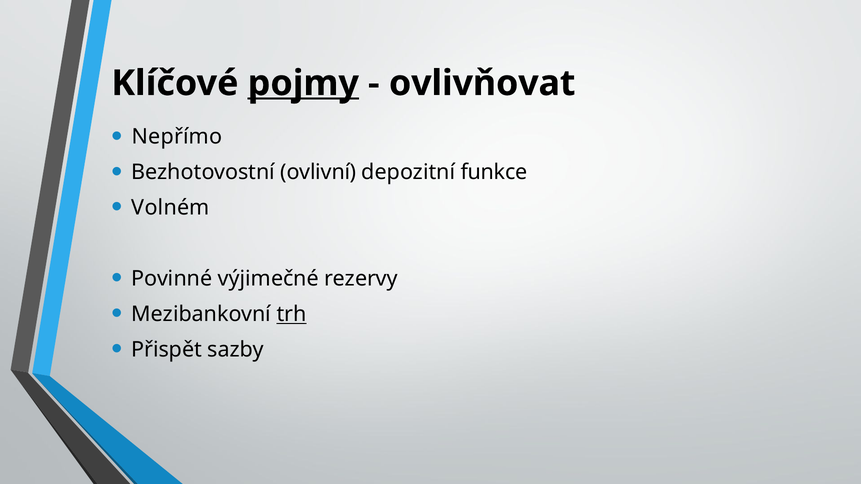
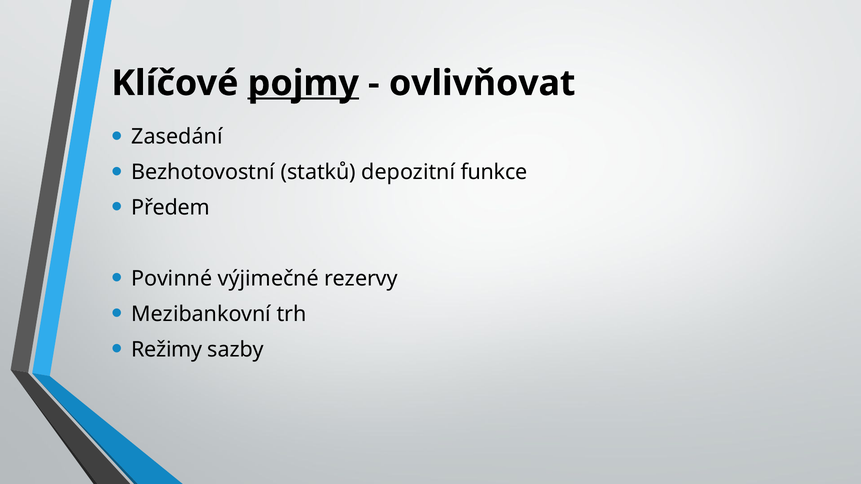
Nepřímo: Nepřímo -> Zasedání (177, 137)
ovlivní: ovlivní -> statků (318, 172)
Volném: Volném -> Předem (171, 208)
trh underline: present -> none (292, 314)
Přispět: Přispět -> Režimy (167, 350)
